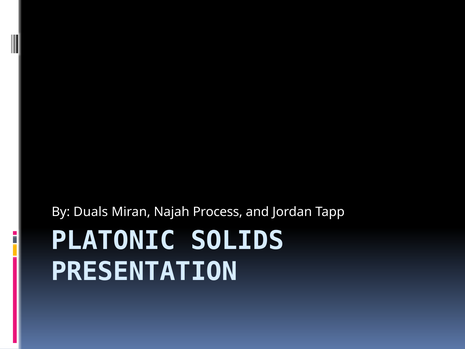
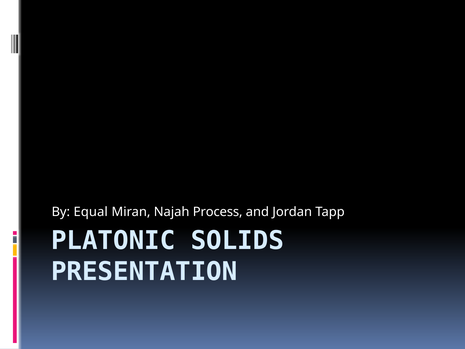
Duals: Duals -> Equal (91, 212)
